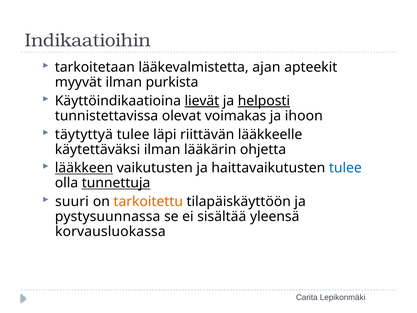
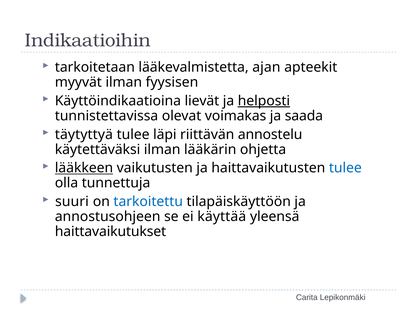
purkista: purkista -> fyysisen (172, 82)
lievät underline: present -> none (202, 101)
ihoon: ihoon -> saada (304, 116)
lääkkeelle: lääkkeelle -> annostelu (270, 134)
tunnettuja underline: present -> none (116, 183)
tarkoitettu colour: orange -> blue (148, 201)
pystysuunnassa: pystysuunnassa -> annostusohjeen (108, 216)
sisältää: sisältää -> käyttää (222, 216)
korvausluokassa: korvausluokassa -> haittavaikutukset (110, 231)
